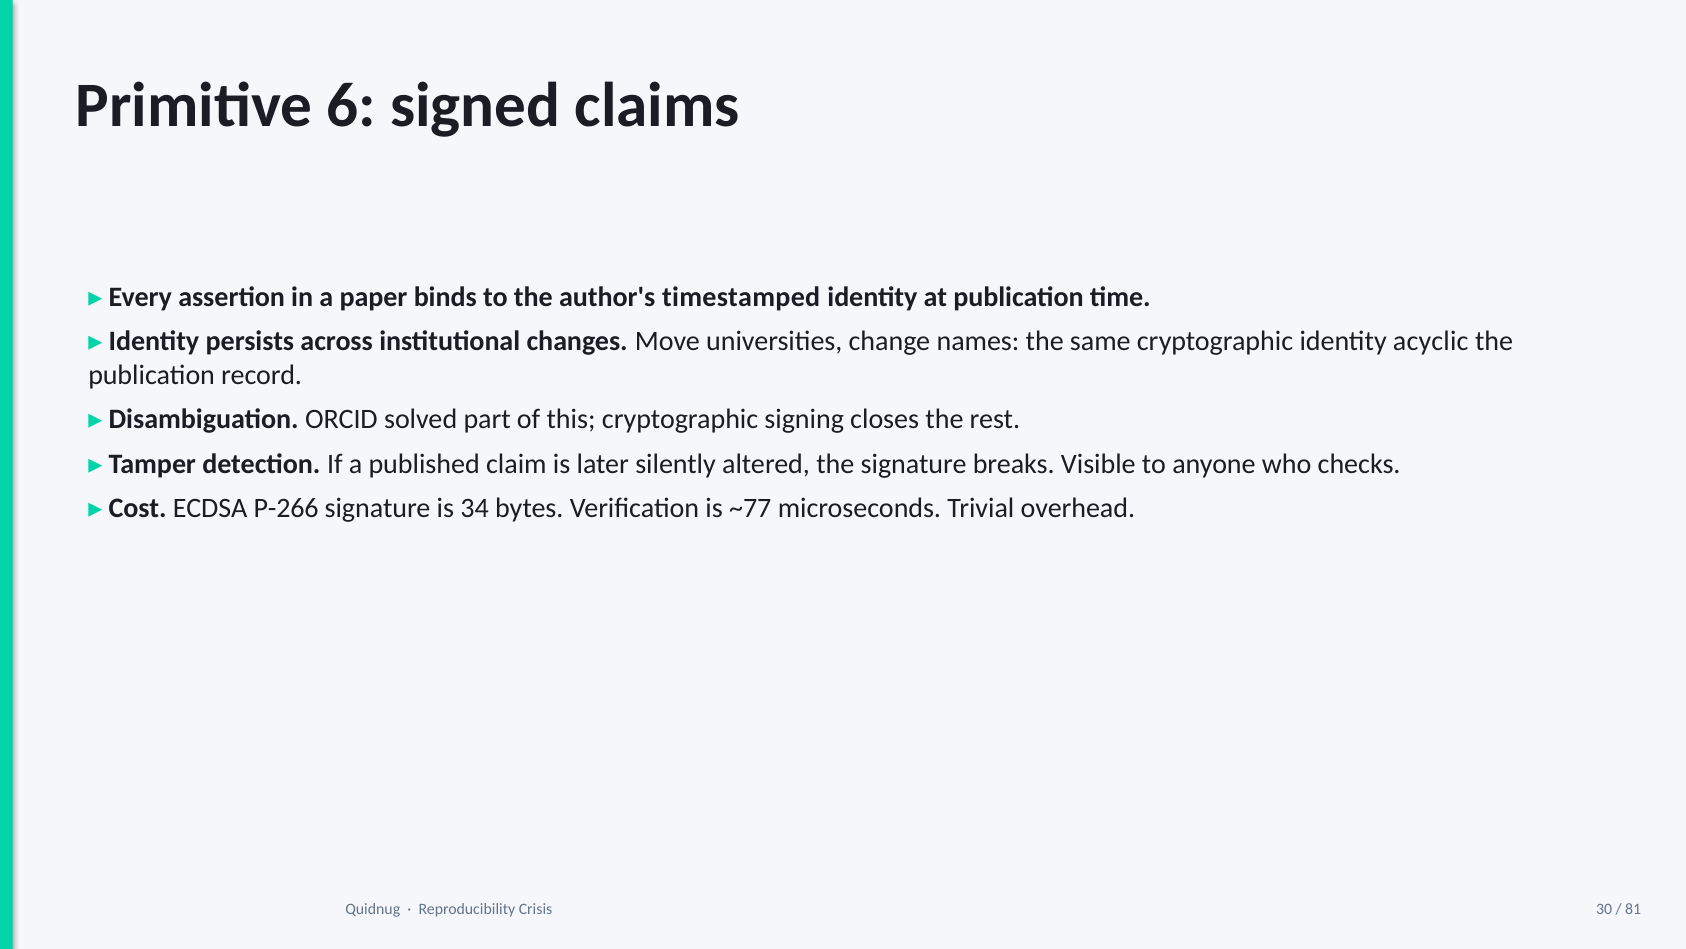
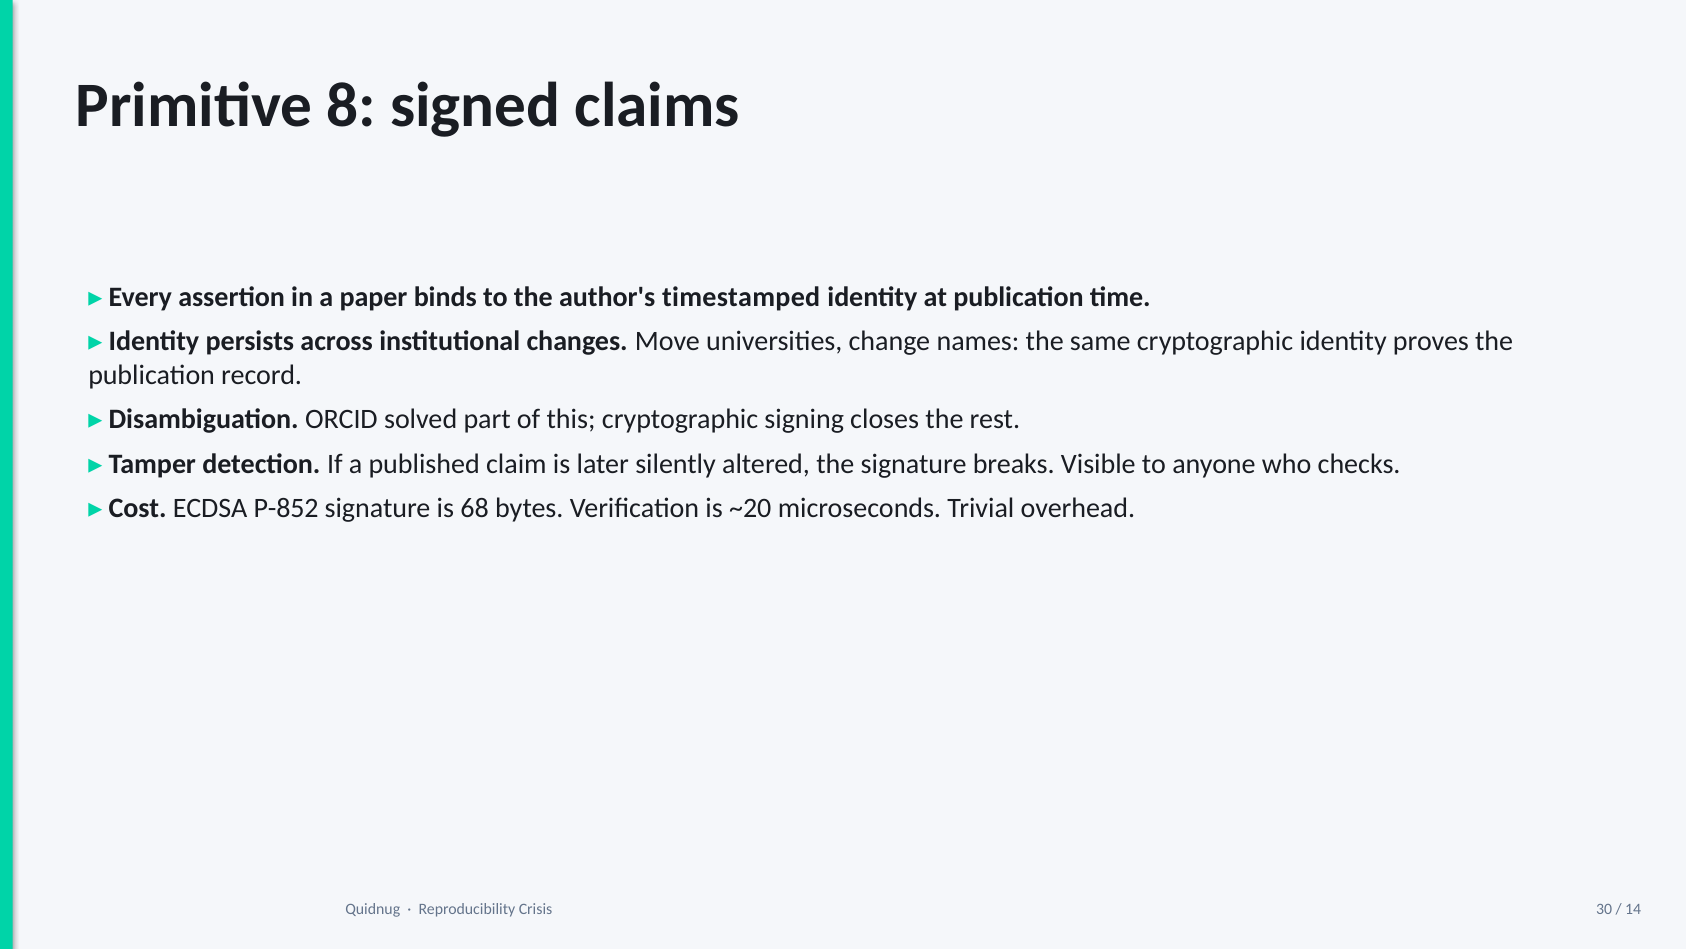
6: 6 -> 8 (351, 106)
acyclic: acyclic -> proves (1431, 341)
P-266: P-266 -> P-852 (286, 508)
34: 34 -> 68 (475, 508)
~77: ~77 -> ~20 (750, 508)
81: 81 -> 14 (1633, 908)
